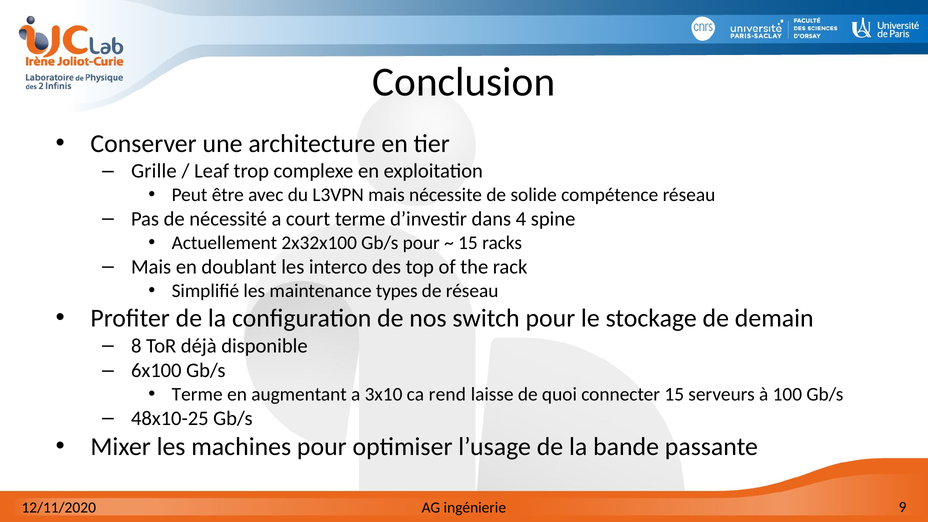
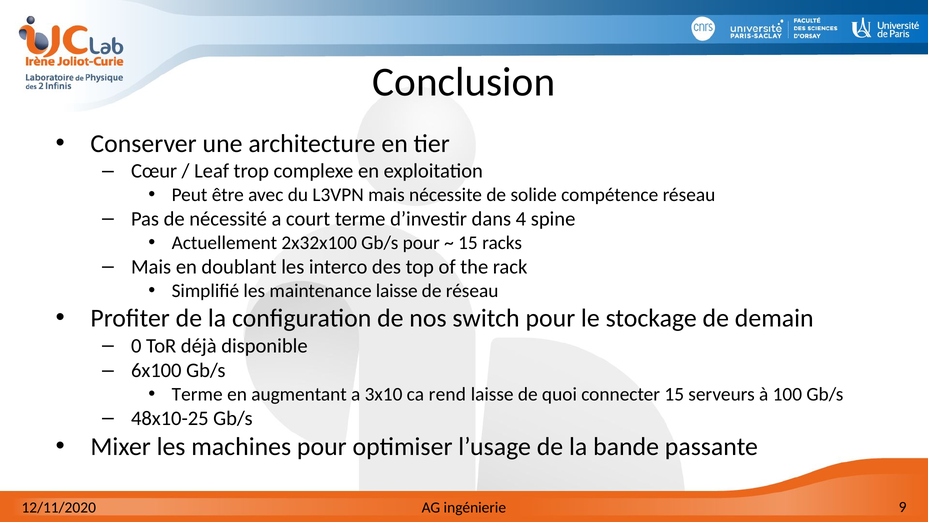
Grille: Grille -> Cœur (154, 171)
maintenance types: types -> laisse (397, 291)
8: 8 -> 0 (136, 346)
